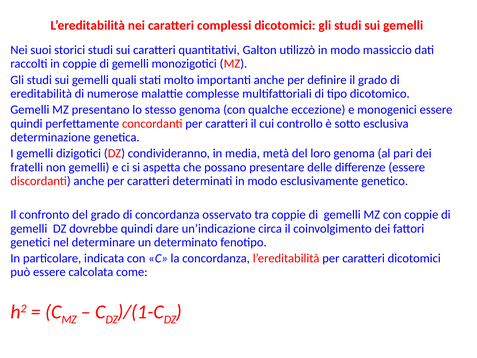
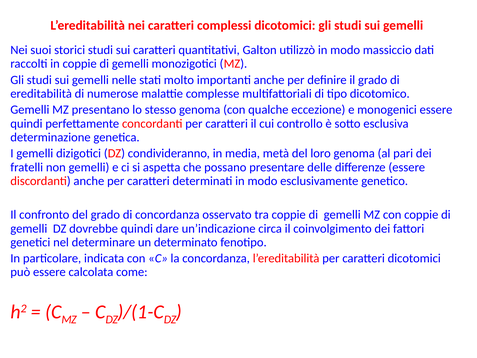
quali: quali -> nelle (124, 80)
